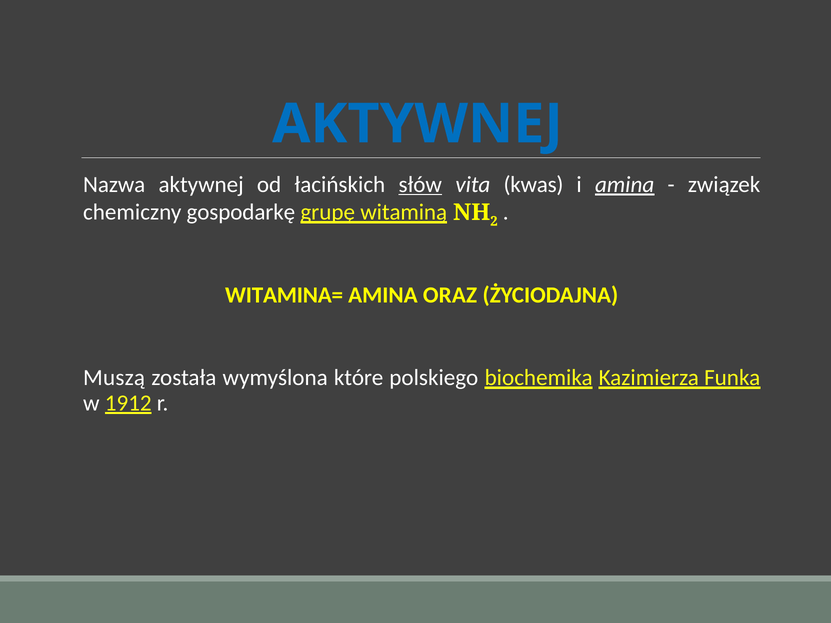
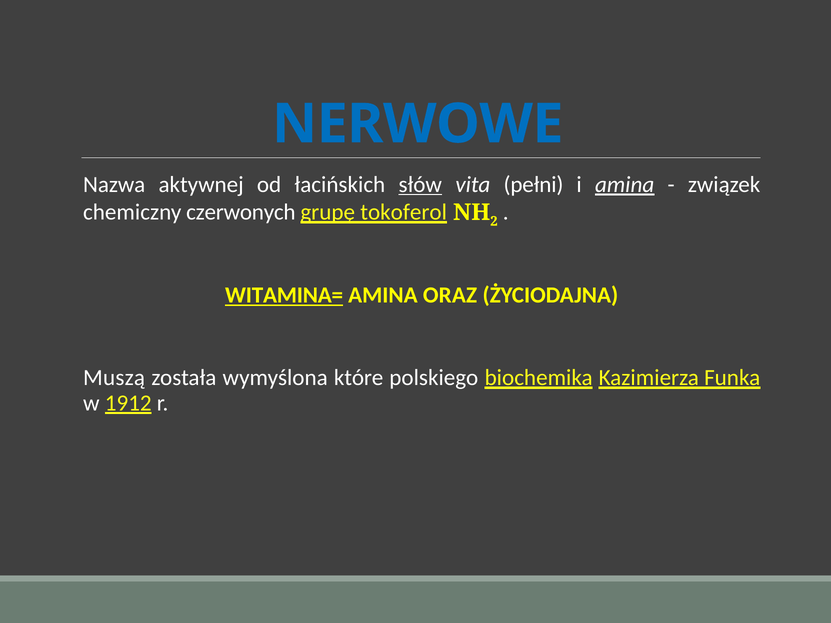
AKTYWNEJ: AKTYWNEJ -> NERWOWE (418, 124)
kwas: kwas -> pełni (533, 185)
gospodarkę: gospodarkę -> czerwonych (241, 212)
witaminą: witaminą -> tokoferol (404, 212)
WITAMINA= underline: none -> present (284, 295)
